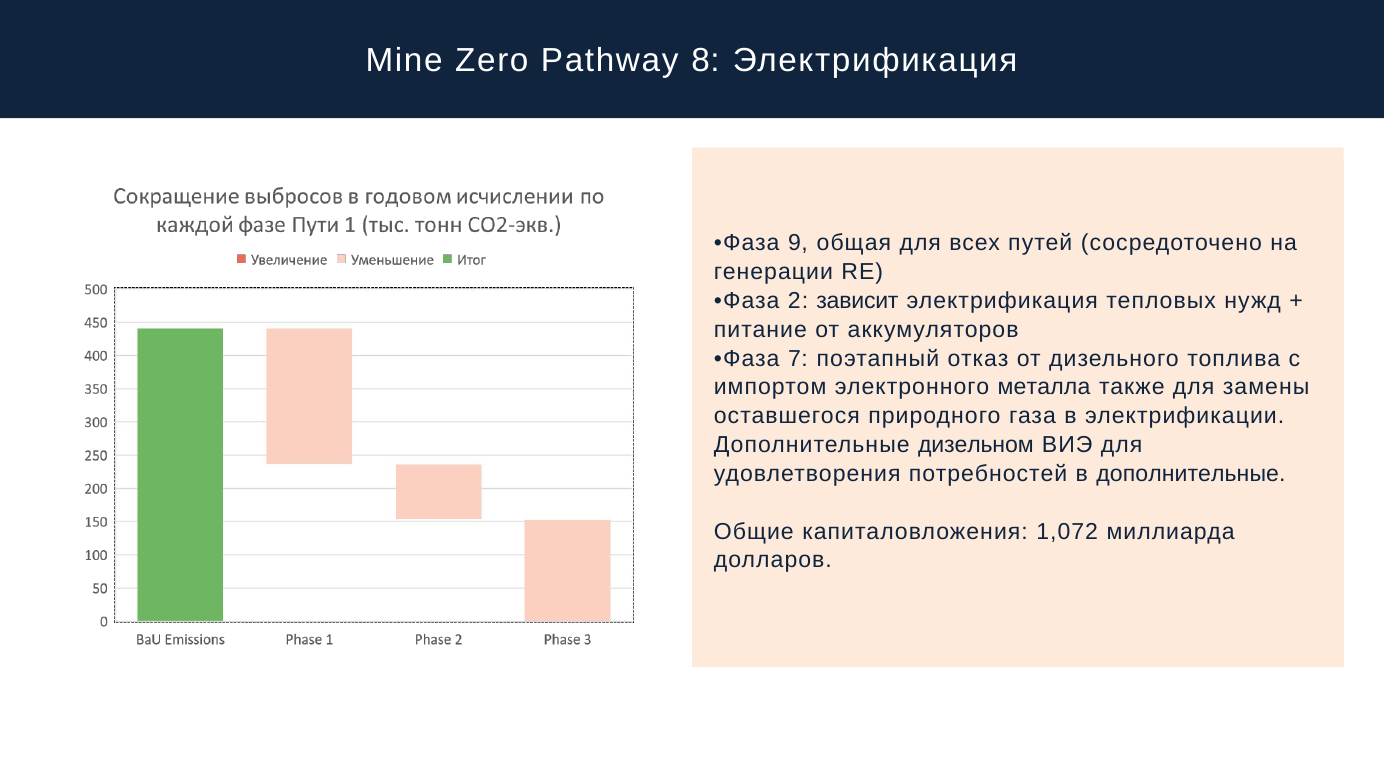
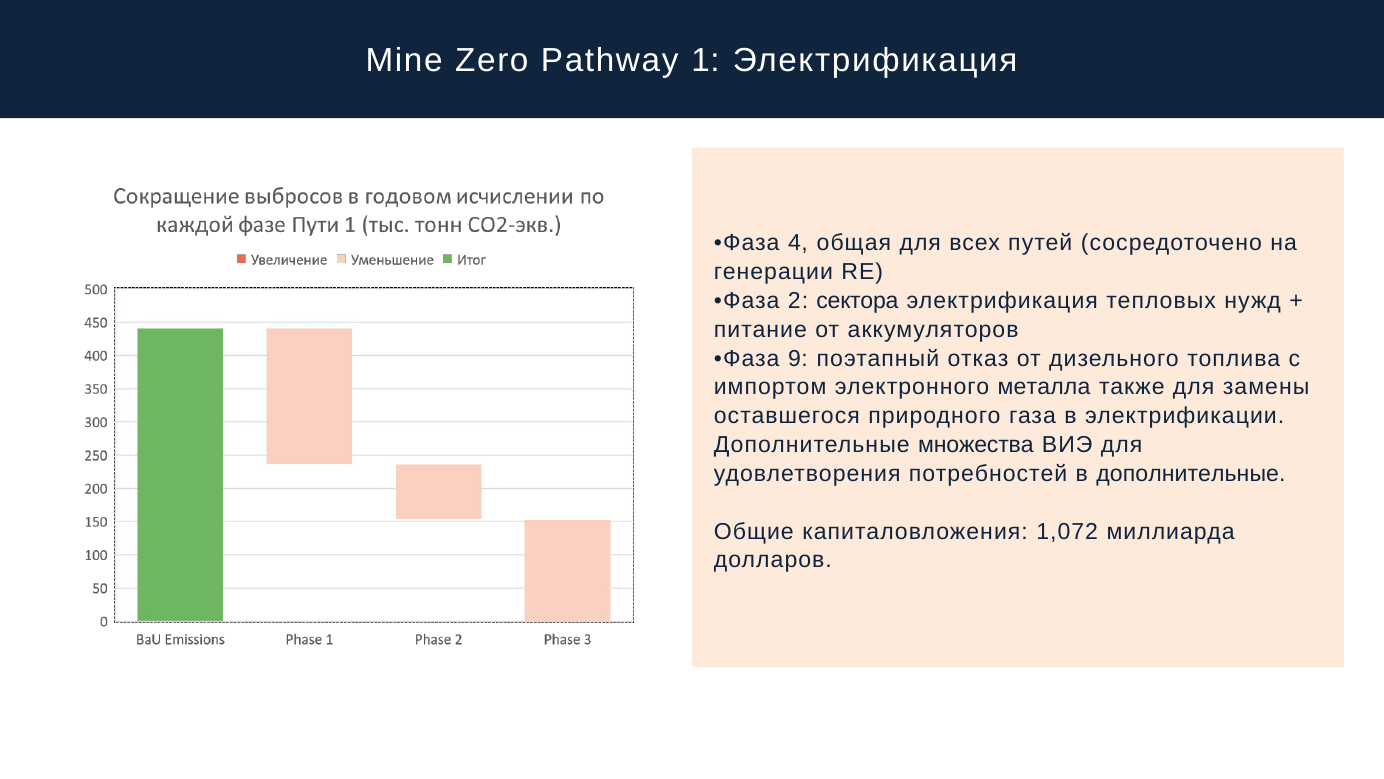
8: 8 -> 1 (705, 61)
9: 9 -> 4 (798, 243)
зависит: зависит -> сектора (857, 301)
7: 7 -> 9 (798, 358)
дизельном: дизельном -> множества (976, 445)
